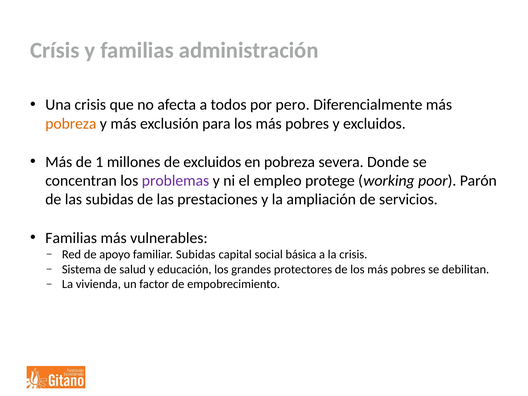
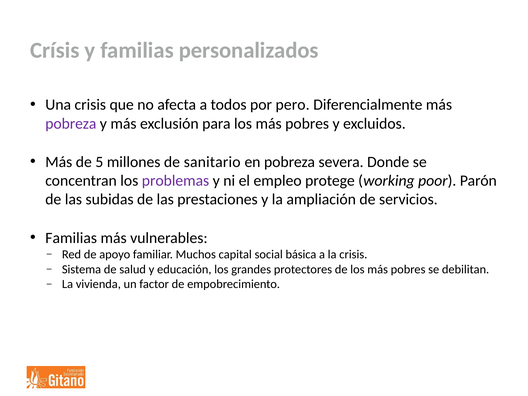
administración: administración -> personalizados (249, 50)
pobreza colour: orange -> purple (71, 124)
1: 1 -> 5 (99, 162)
de excluidos: excluidos -> sanitario (212, 162)
familiar Subidas: Subidas -> Muchos (196, 254)
